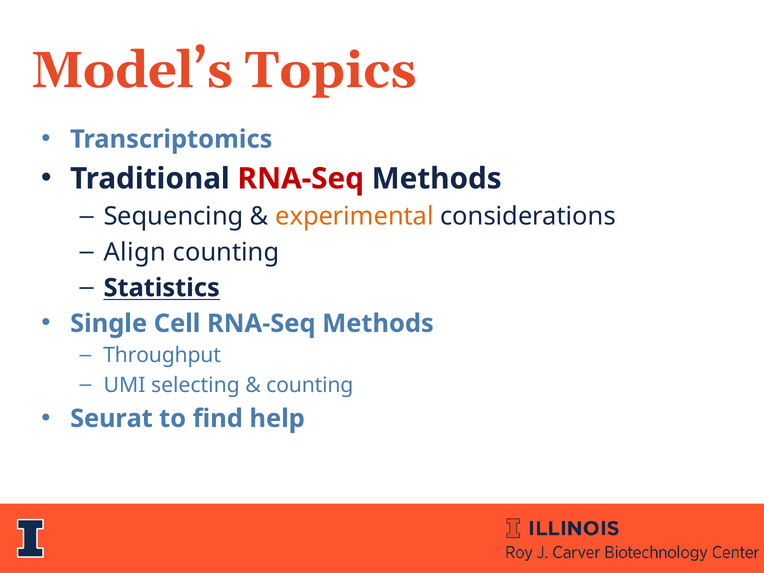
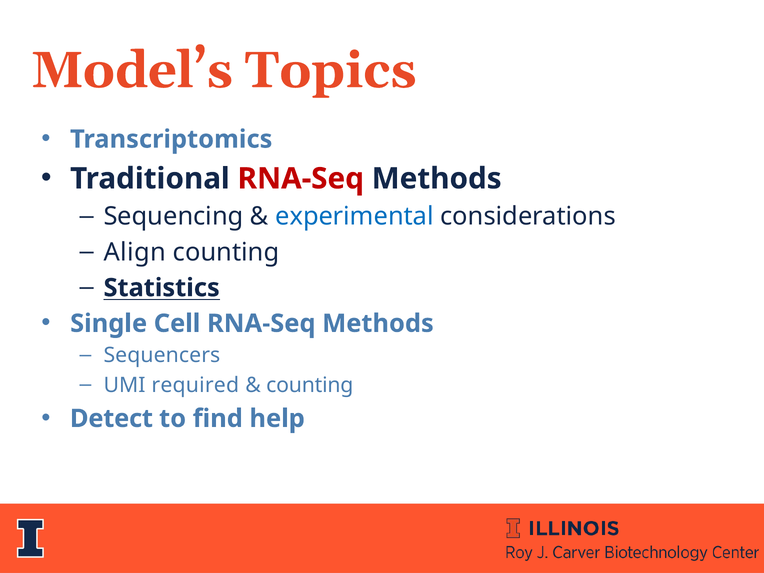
experimental colour: orange -> blue (354, 217)
Throughput: Throughput -> Sequencers (162, 355)
selecting: selecting -> required (195, 385)
Seurat: Seurat -> Detect (111, 419)
